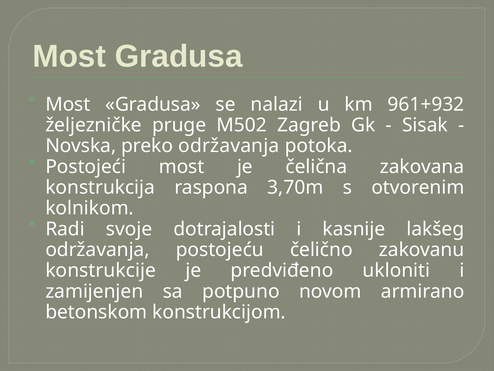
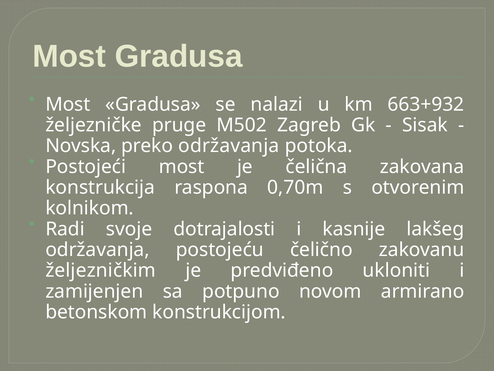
961+932: 961+932 -> 663+932 (426, 104)
3,70m: 3,70m -> 0,70m (295, 187)
konstrukcije: konstrukcije -> željezničkim (101, 270)
